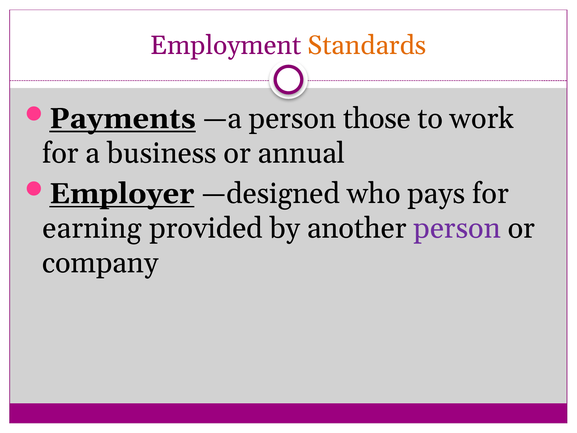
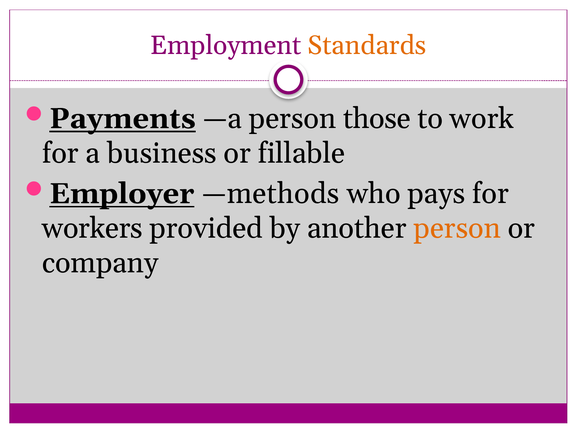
annual: annual -> fillable (301, 153)
—designed: —designed -> —methods (271, 194)
earning: earning -> workers (92, 228)
person colour: purple -> orange (457, 228)
